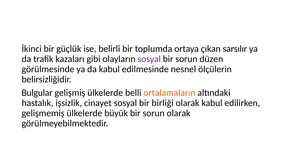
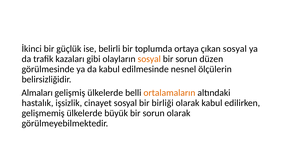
çıkan sarsılır: sarsılır -> sosyal (235, 49)
sosyal colour: purple -> orange (149, 59)
Bulgular: Bulgular -> Almaları (37, 93)
